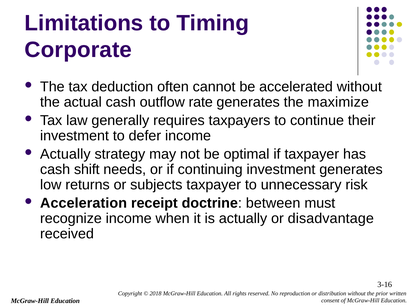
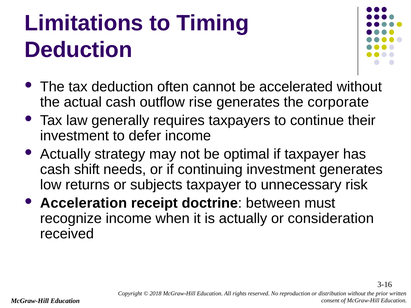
Corporate: Corporate -> Deduction (78, 50)
rate: rate -> rise (201, 102)
maximize: maximize -> corporate (338, 102)
disadvantage: disadvantage -> consideration (331, 219)
